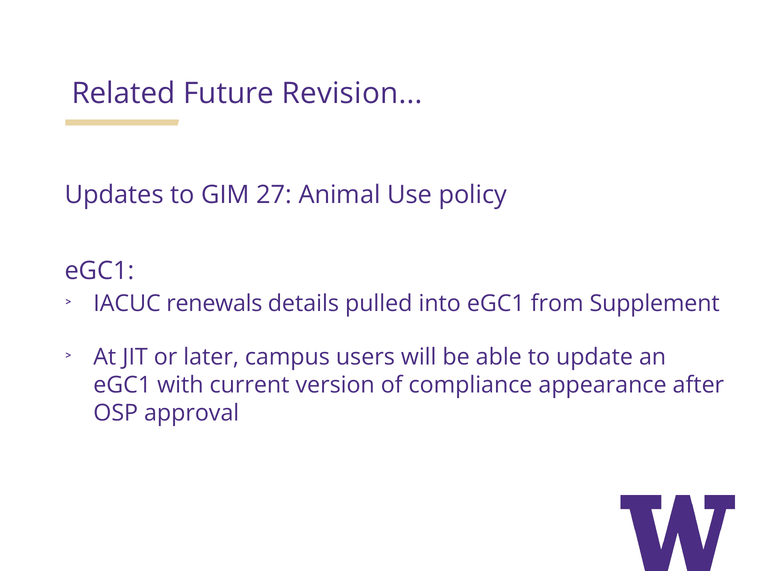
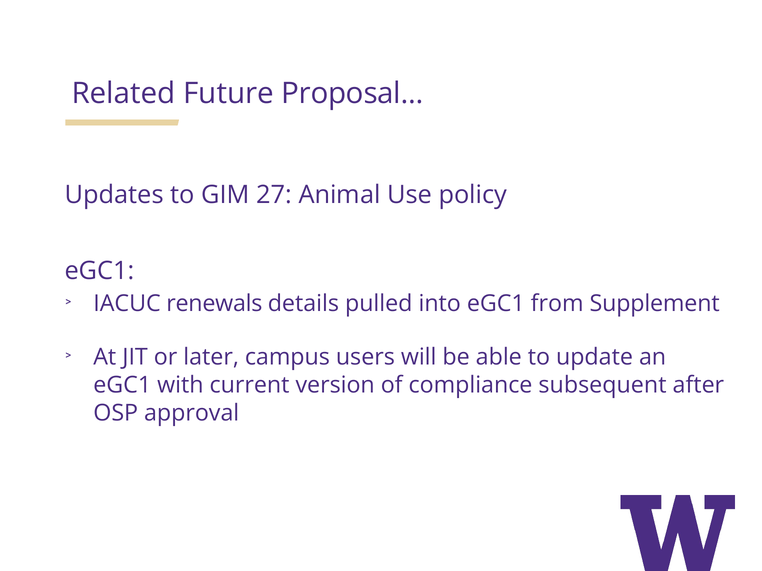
Revision: Revision -> Proposal (352, 94)
appearance: appearance -> subsequent (603, 385)
